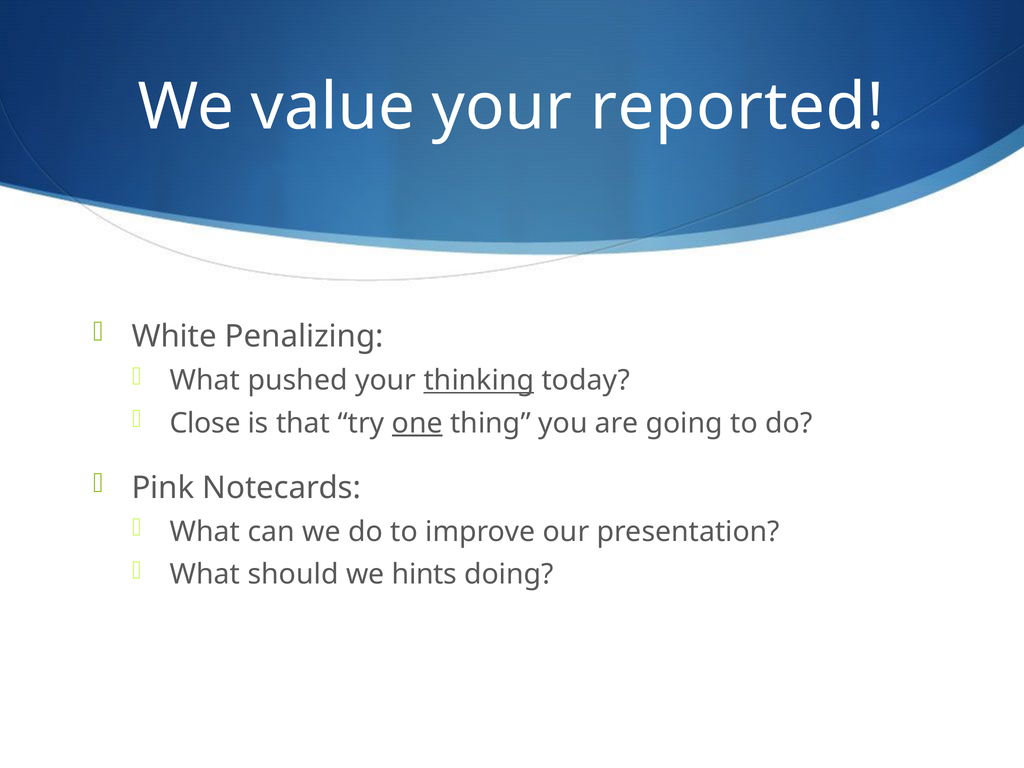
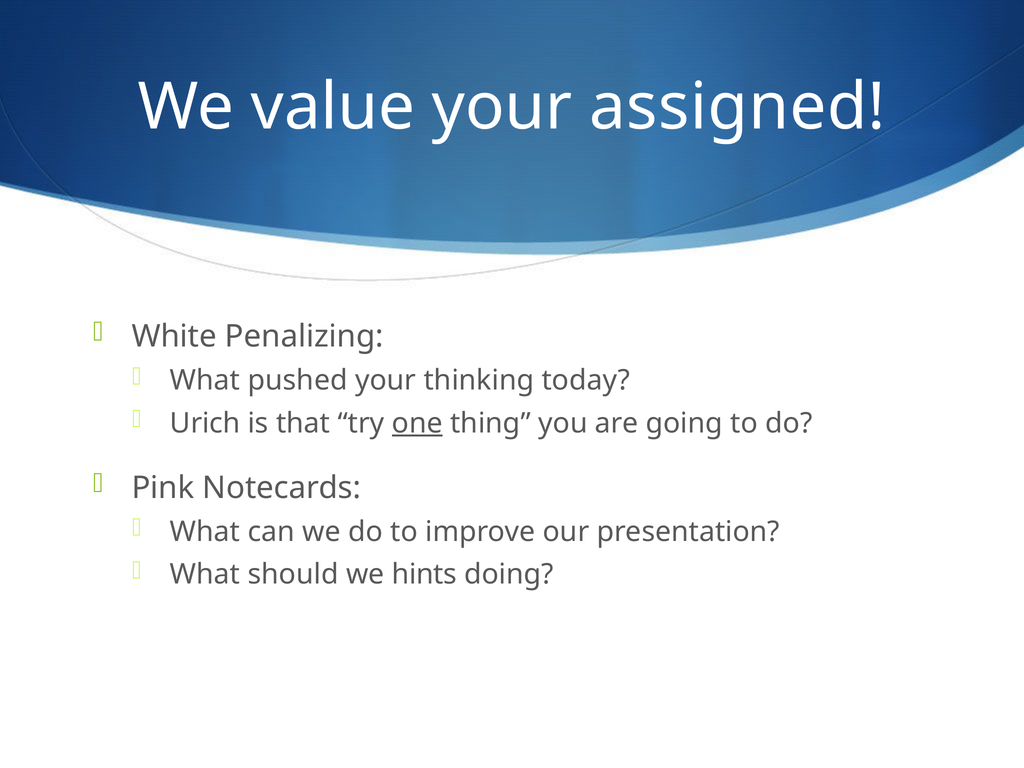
reported: reported -> assigned (737, 107)
thinking underline: present -> none (479, 380)
Close: Close -> Urich (205, 423)
